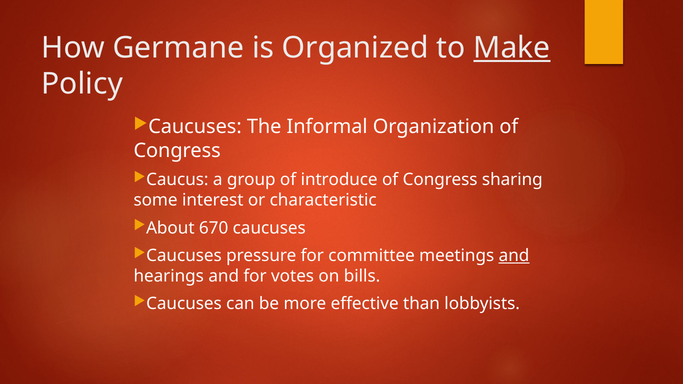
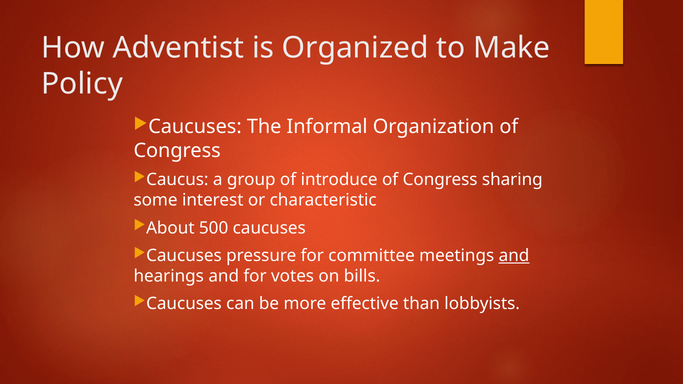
Germane: Germane -> Adventist (178, 48)
Make underline: present -> none (512, 48)
670: 670 -> 500 (214, 228)
